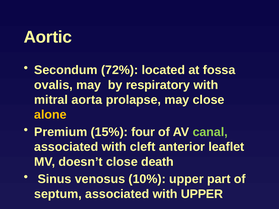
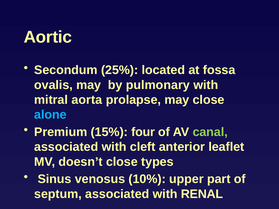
72%: 72% -> 25% (120, 70)
respiratory: respiratory -> pulmonary (158, 85)
alone colour: yellow -> light blue (50, 115)
death: death -> types (157, 162)
with UPPER: UPPER -> RENAL (202, 194)
